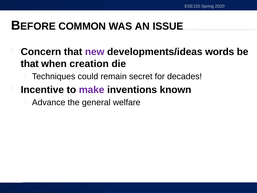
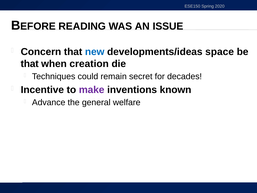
COMMON: COMMON -> READING (82, 26)
new colour: purple -> blue (95, 52)
words: words -> space (220, 52)
